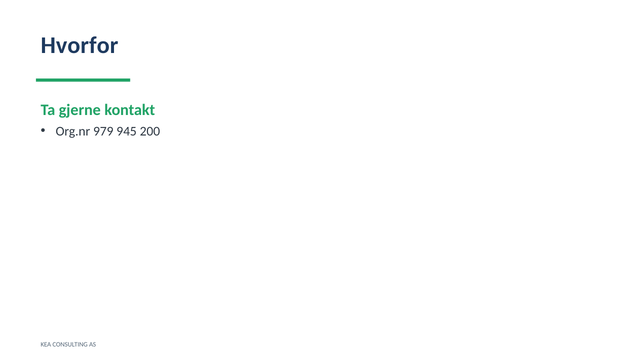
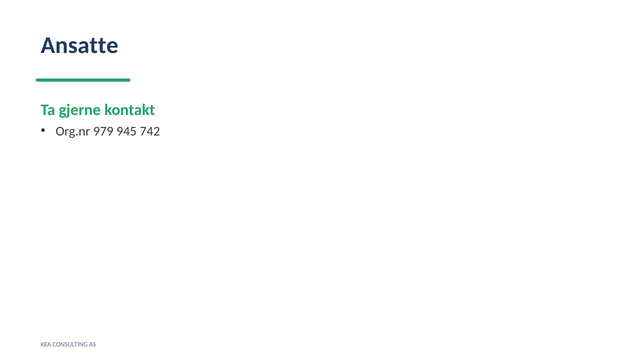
Hvorfor: Hvorfor -> Ansatte (80, 46)
200: 200 -> 742 (150, 131)
